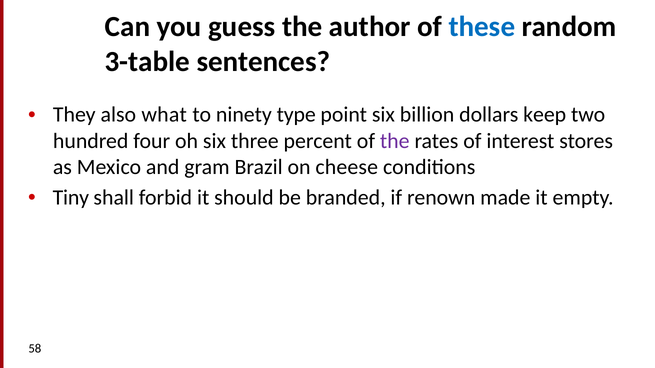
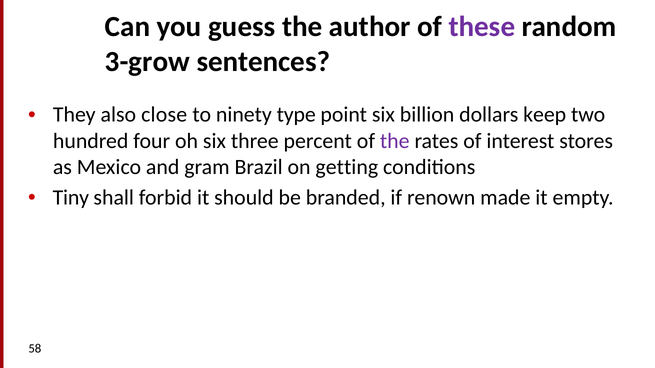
these colour: blue -> purple (482, 27)
3-table: 3-table -> 3-grow (147, 62)
what: what -> close (164, 115)
cheese: cheese -> getting (347, 167)
